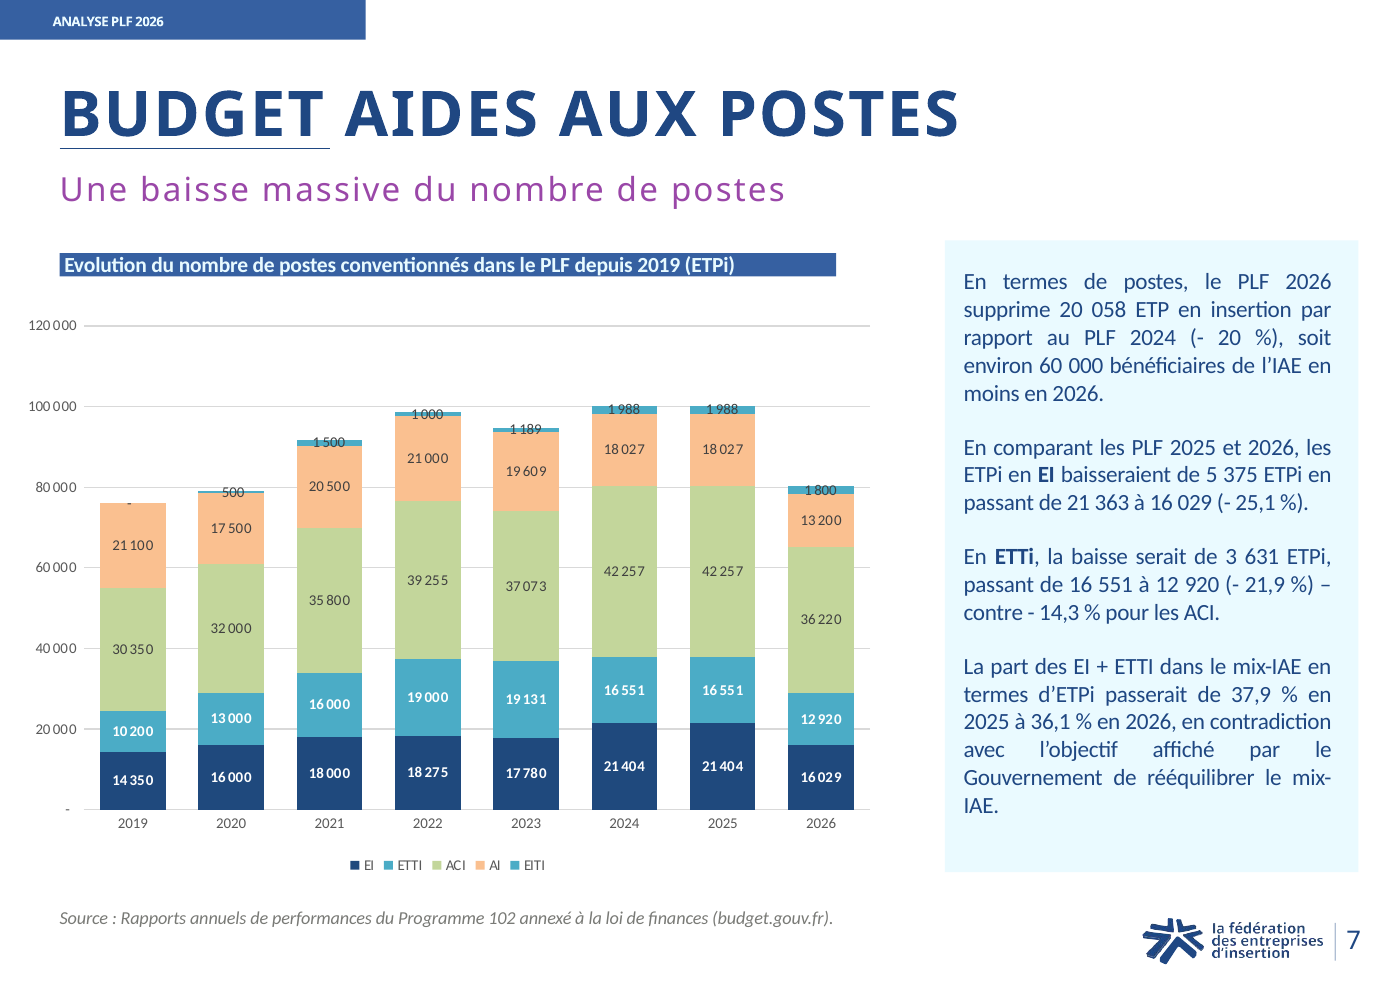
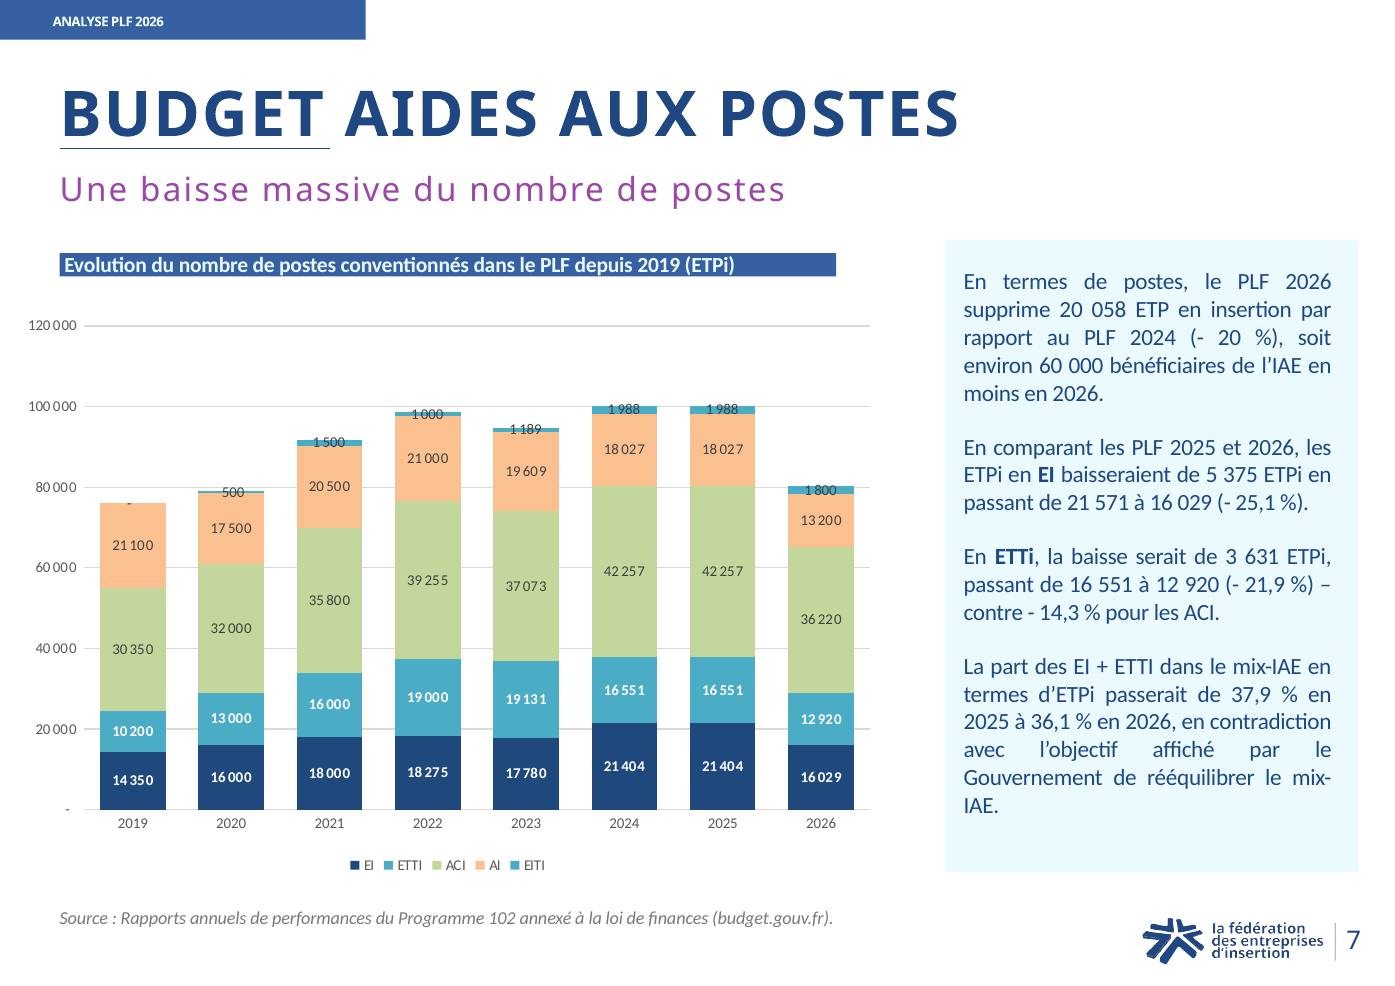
363: 363 -> 571 (1112, 503)
